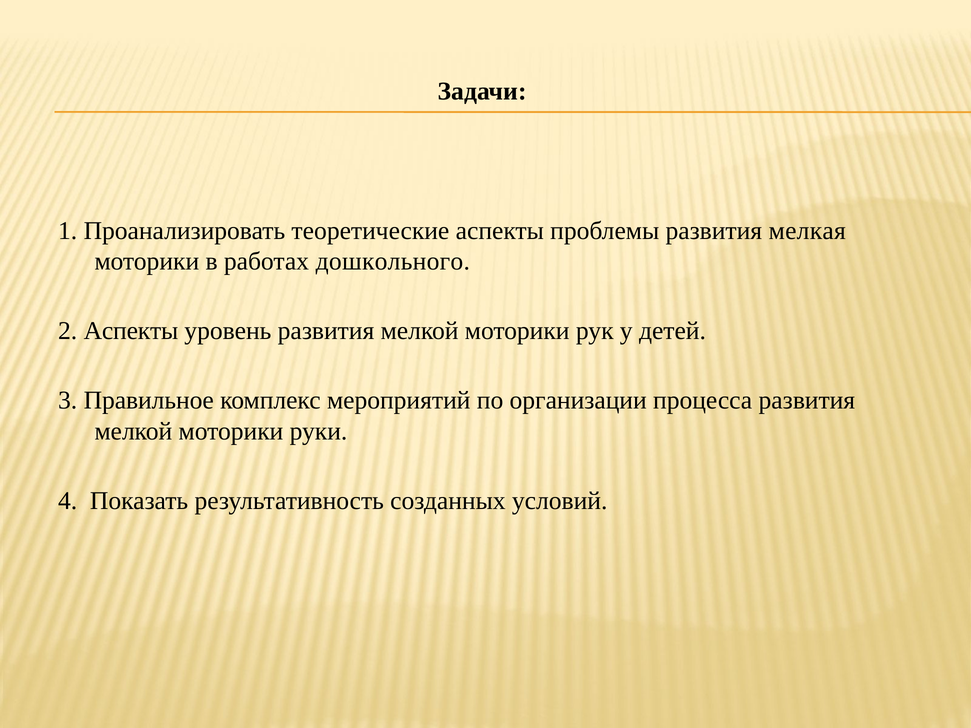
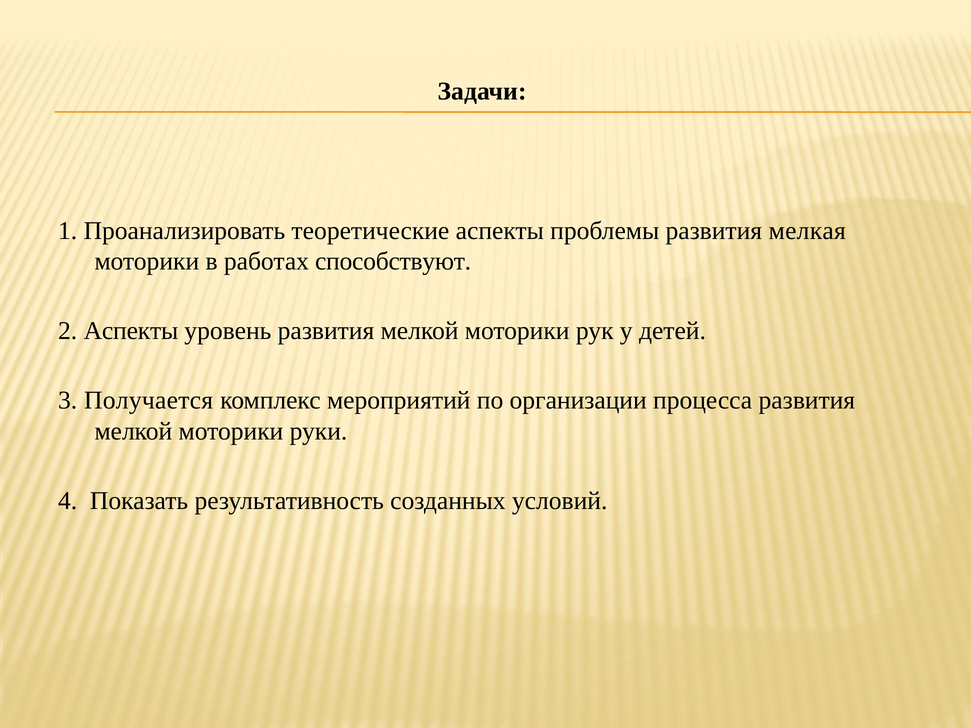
дошкольного: дошкольного -> способствуют (393, 261)
Правильное: Правильное -> Получается (149, 401)
